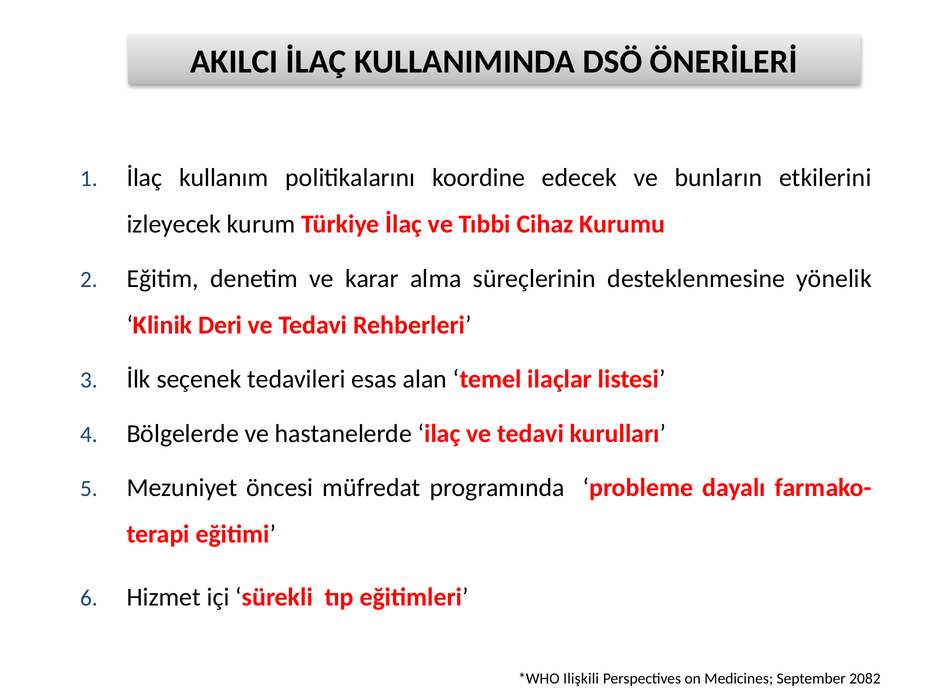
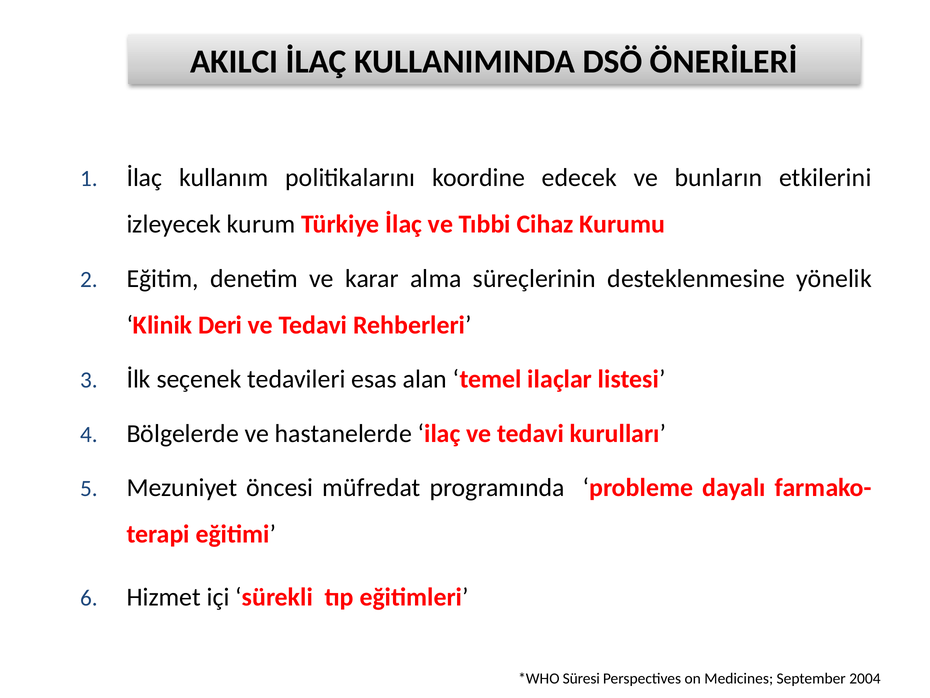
Ilişkili: Ilişkili -> Süresi (581, 678)
2082: 2082 -> 2004 (865, 678)
